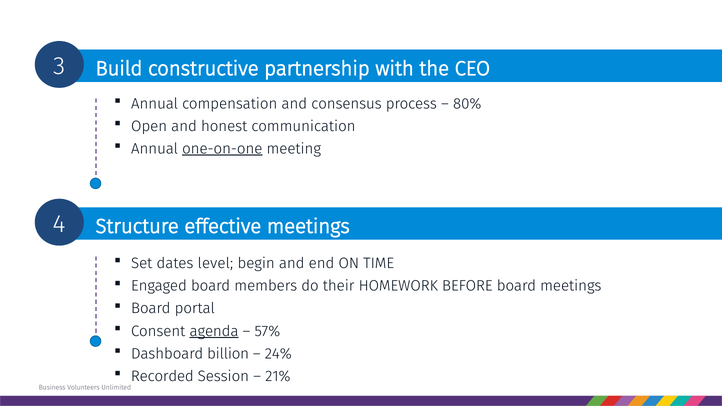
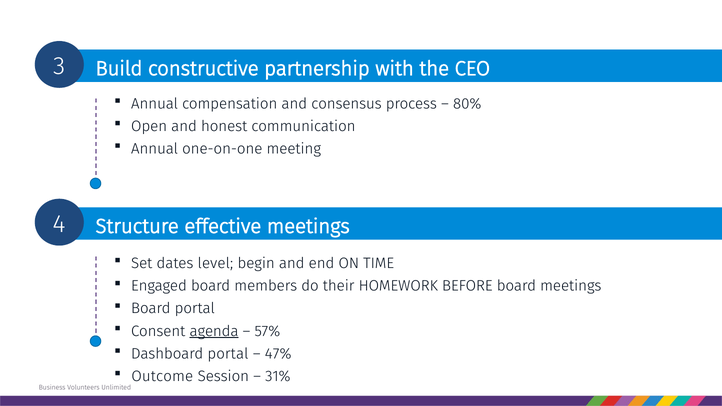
one-on-one underline: present -> none (222, 149)
Dashboard billion: billion -> portal (228, 354)
24%: 24% -> 47% (278, 354)
Recorded: Recorded -> Outcome (162, 376)
21%: 21% -> 31% (278, 376)
